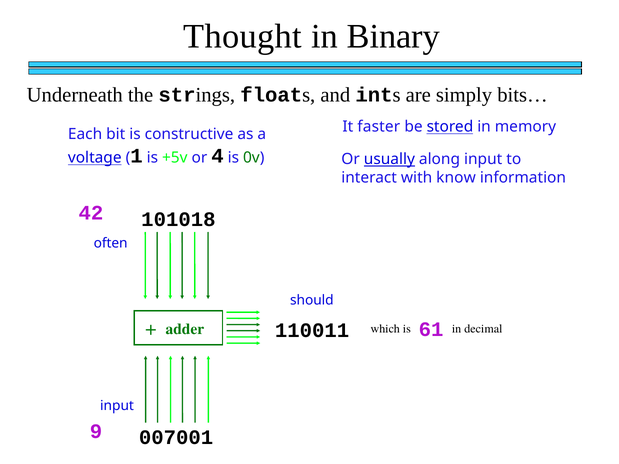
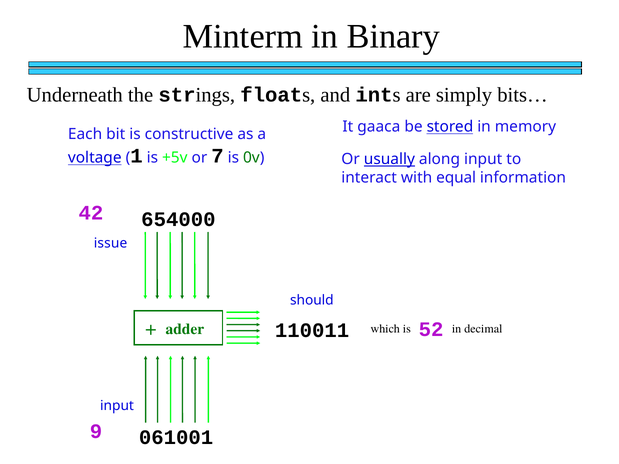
Thought: Thought -> Minterm (243, 36)
faster: faster -> gaaca (379, 127)
4: 4 -> 7 (218, 156)
know: know -> equal (456, 178)
101018: 101018 -> 654000 (178, 220)
often: often -> issue (111, 244)
61: 61 -> 52 (431, 330)
007001: 007001 -> 061001 (176, 438)
